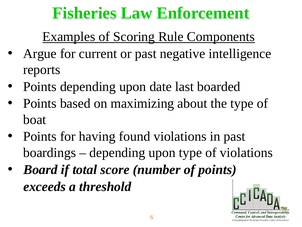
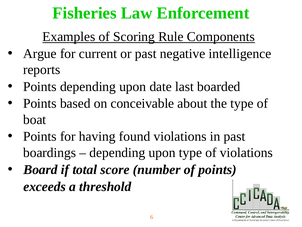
maximizing: maximizing -> conceivable (142, 103)
